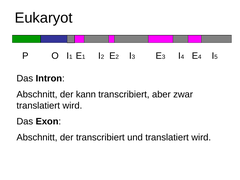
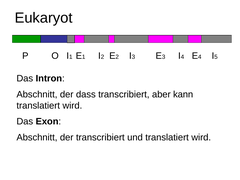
kann: kann -> dass (86, 94)
zwar: zwar -> kann (183, 94)
